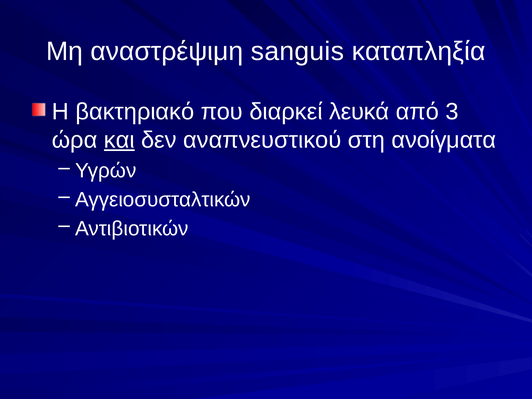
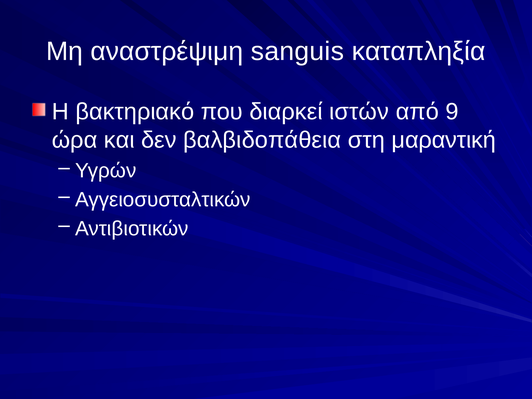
λευκά: λευκά -> ιστών (359, 112)
3: 3 -> 9 (452, 112)
και underline: present -> none (119, 140)
αναπνευστικού: αναπνευστικού -> βαλβιδοπάθεια (262, 140)
ανοίγματα: ανοίγματα -> μαραντική (444, 140)
